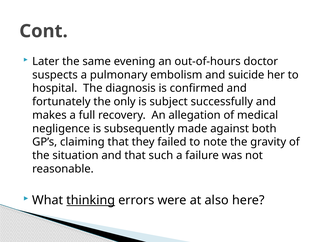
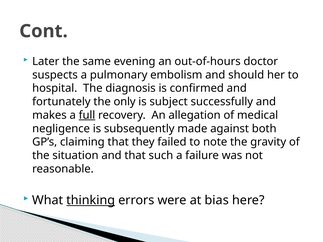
suicide: suicide -> should (246, 75)
full underline: none -> present (87, 115)
also: also -> bias (217, 200)
